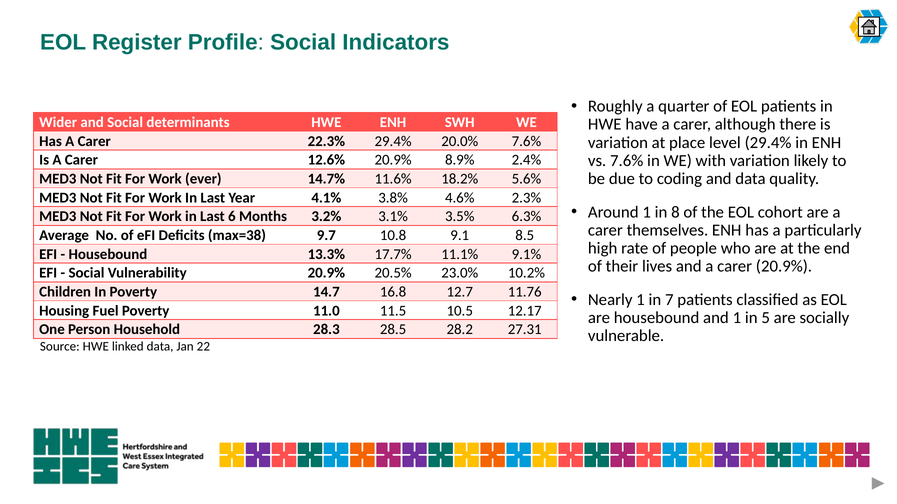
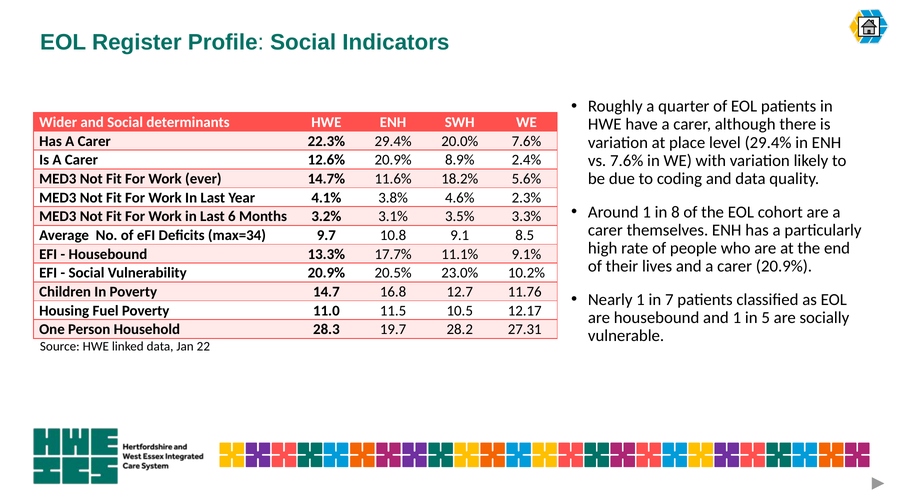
6.3%: 6.3% -> 3.3% (526, 217)
max=38: max=38 -> max=34 (237, 236)
28.5: 28.5 -> 19.7 (393, 330)
